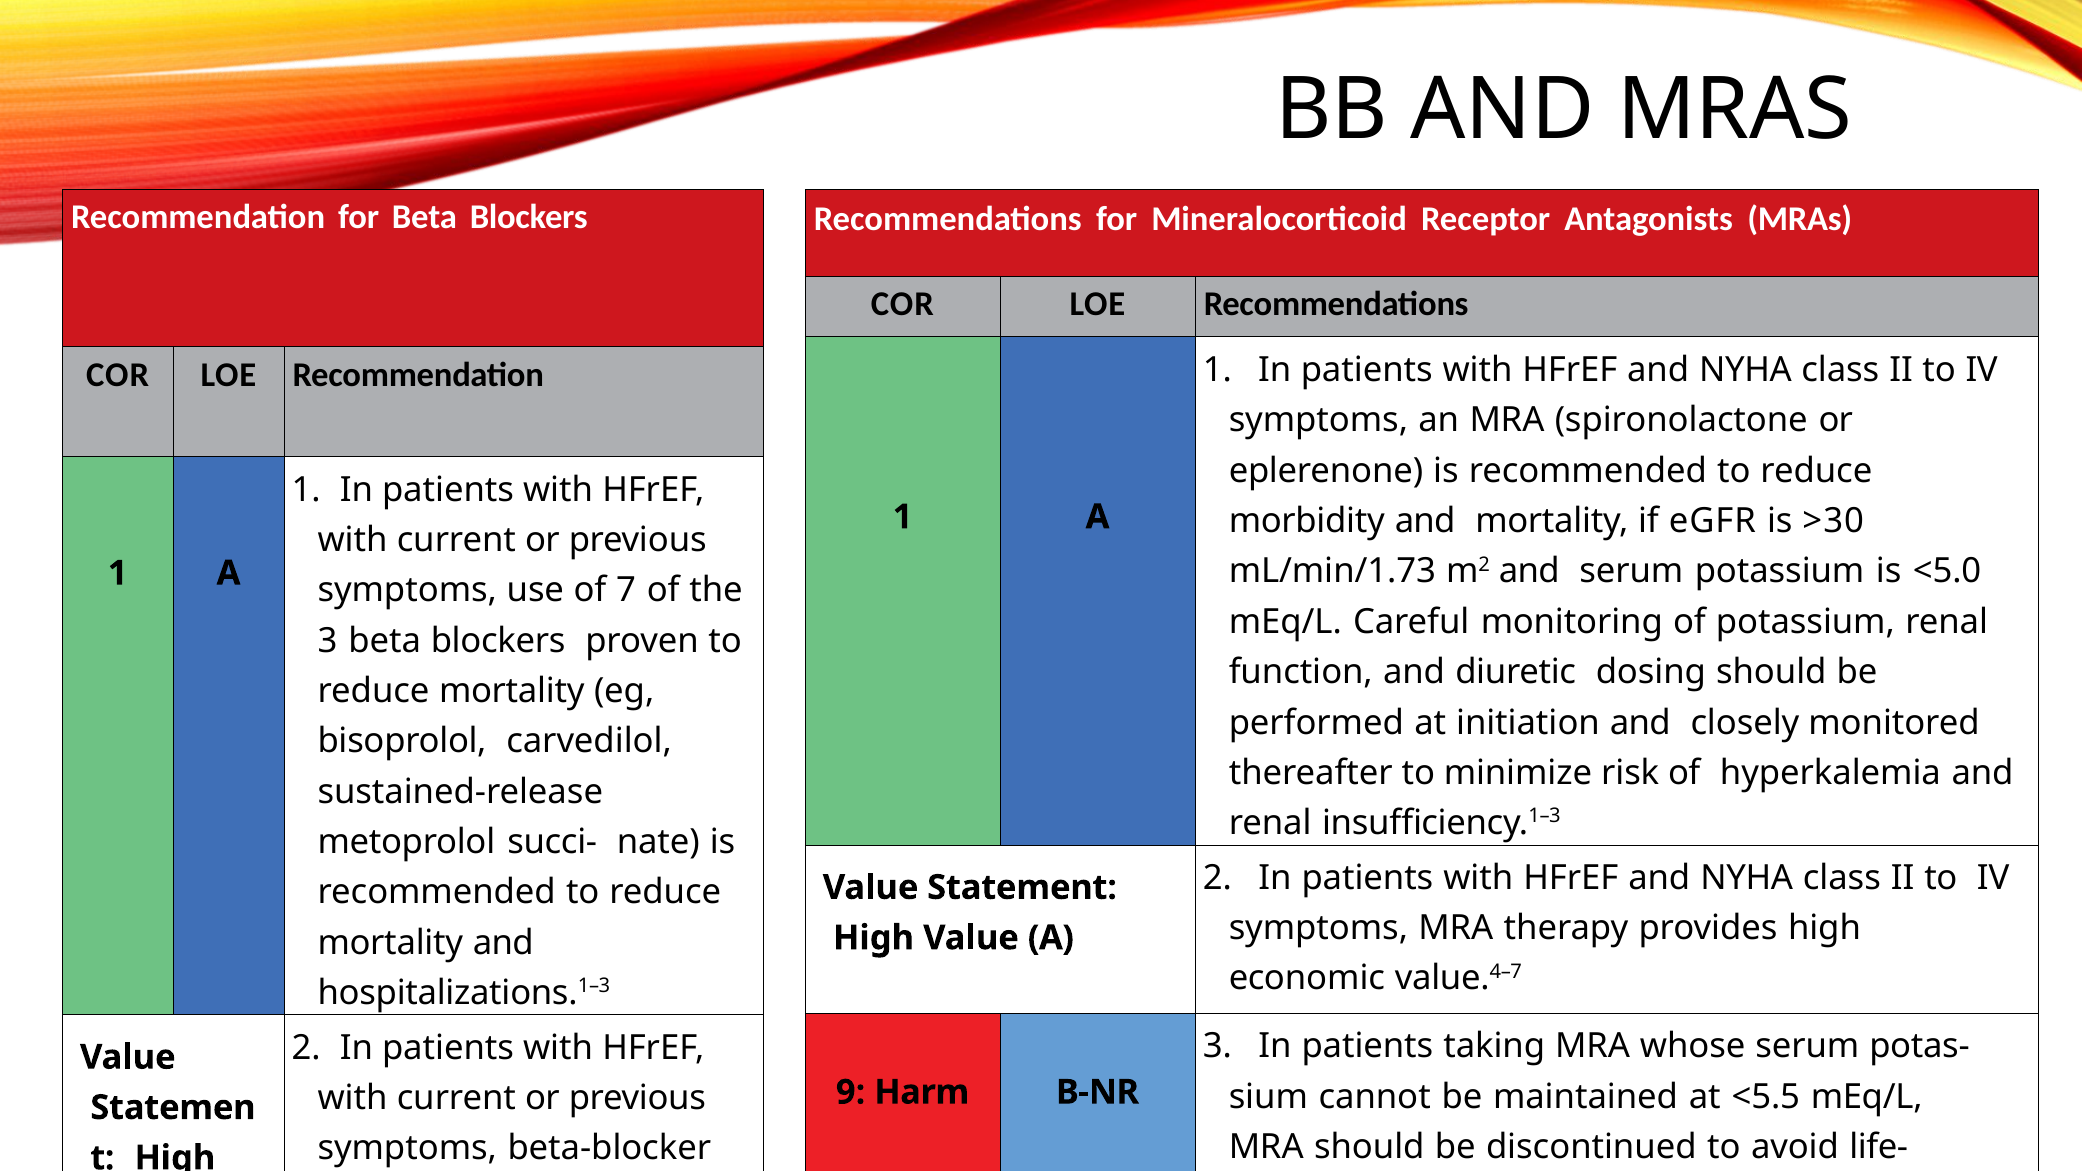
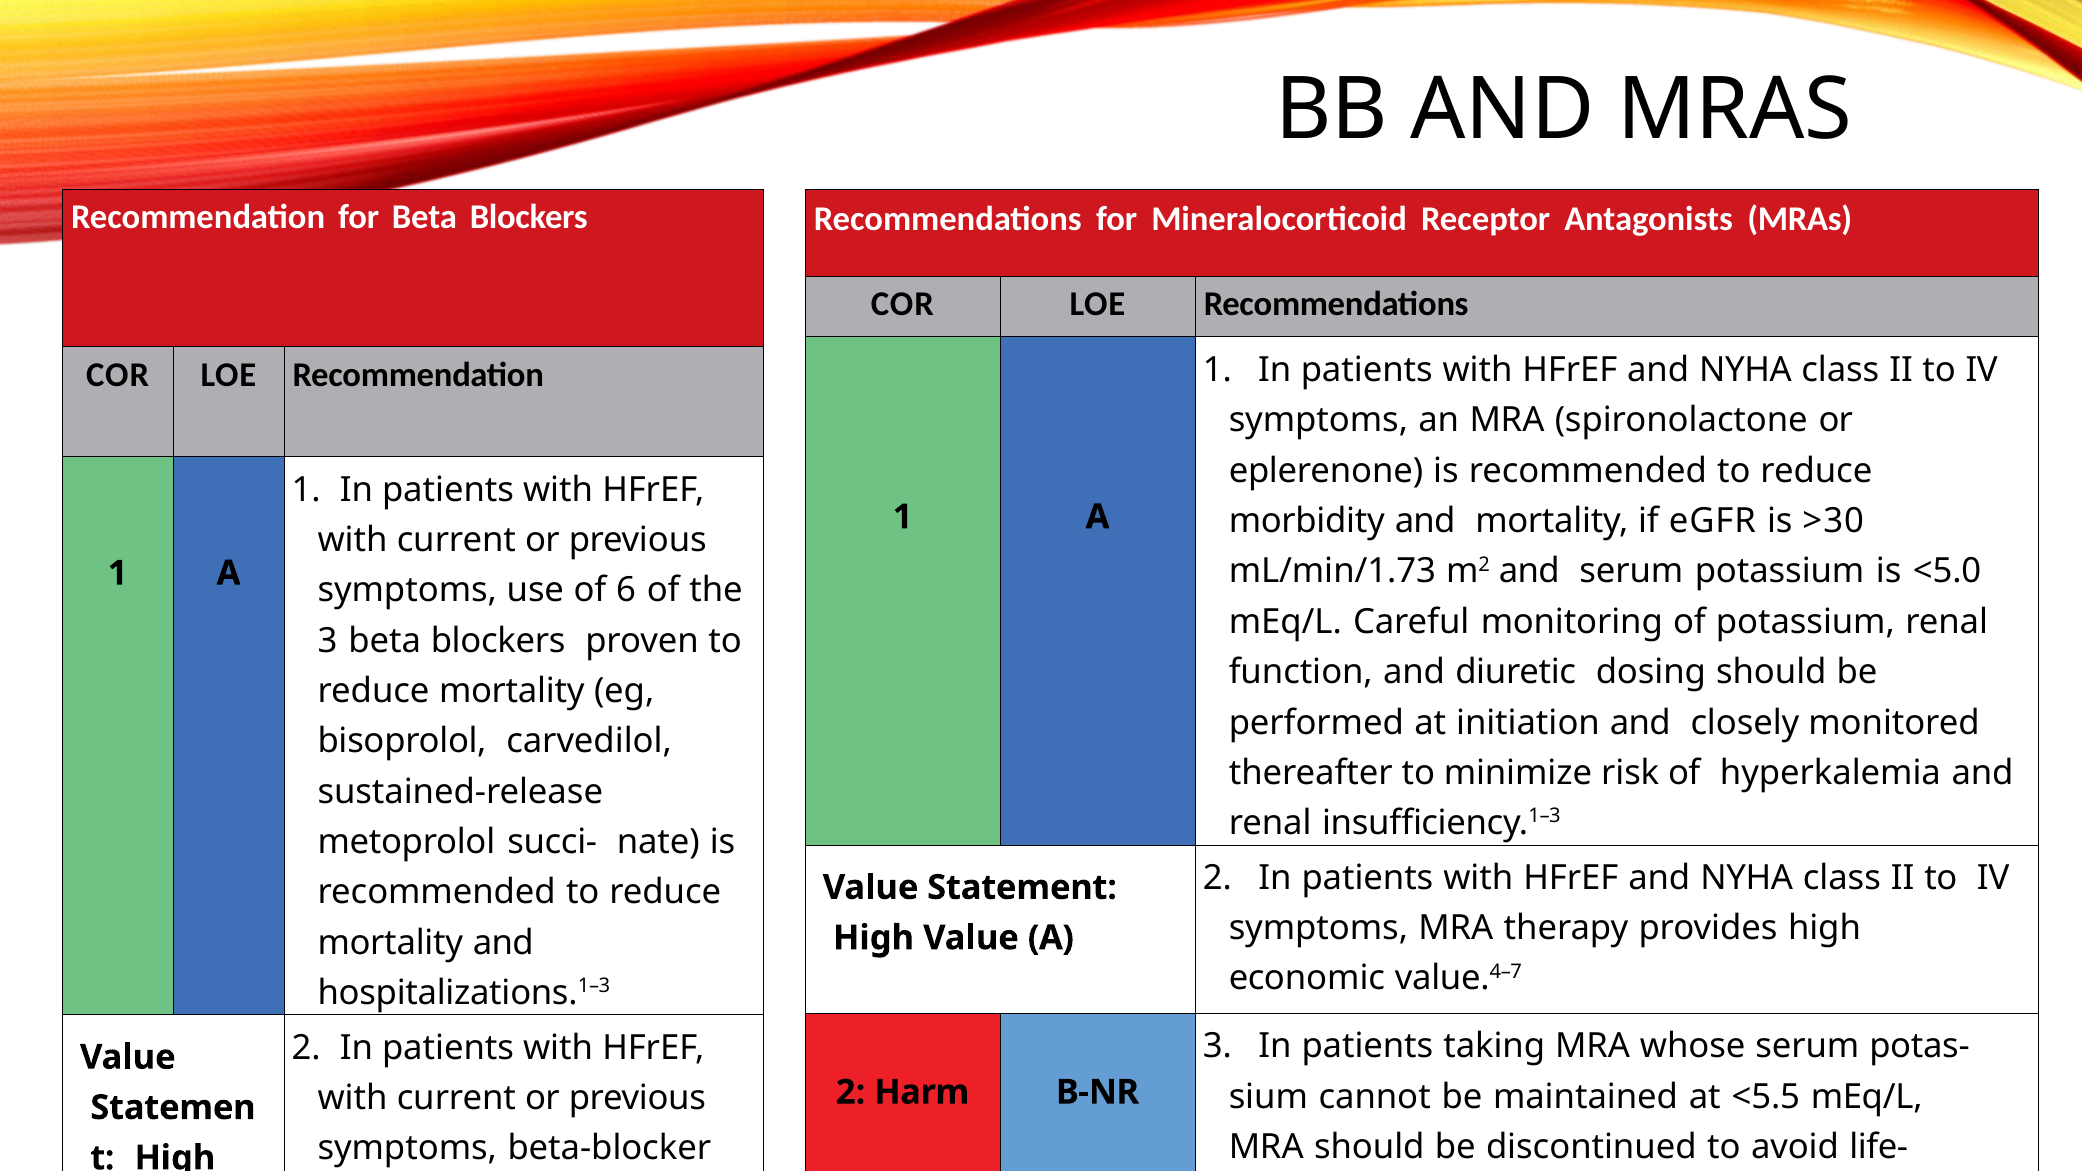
7: 7 -> 6 (626, 590)
9: 9 -> 2 (851, 1092)
